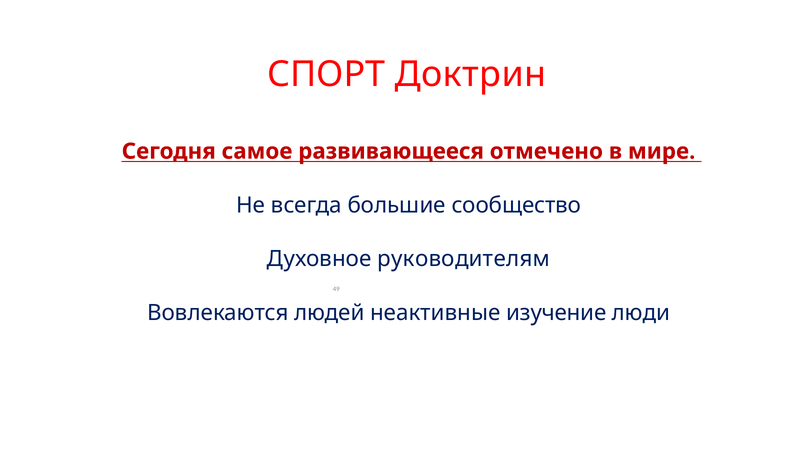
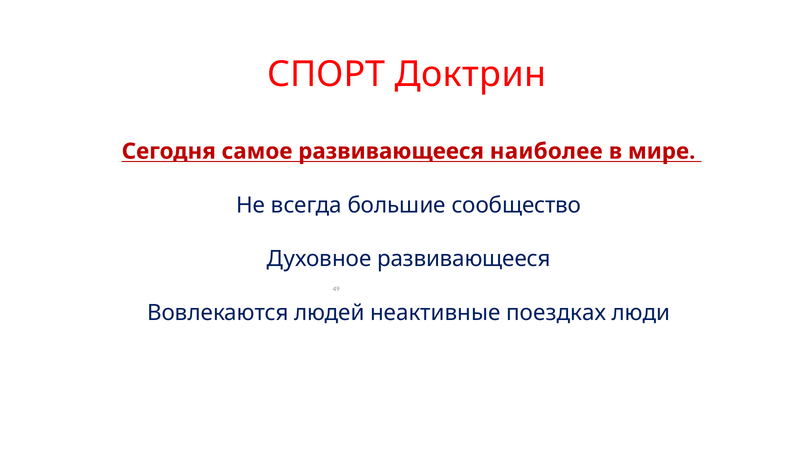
отмечено: отмечено -> наиболее (546, 151)
Духовное руководителям: руководителям -> развивающееся (464, 259)
изучение: изучение -> поездках (556, 313)
